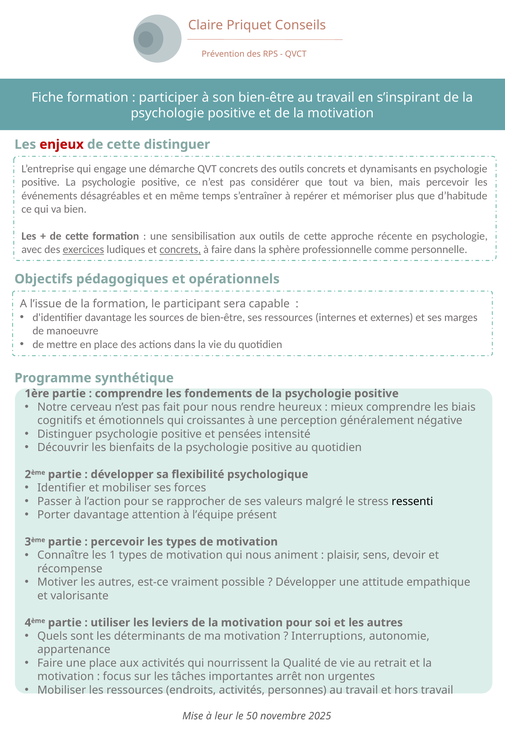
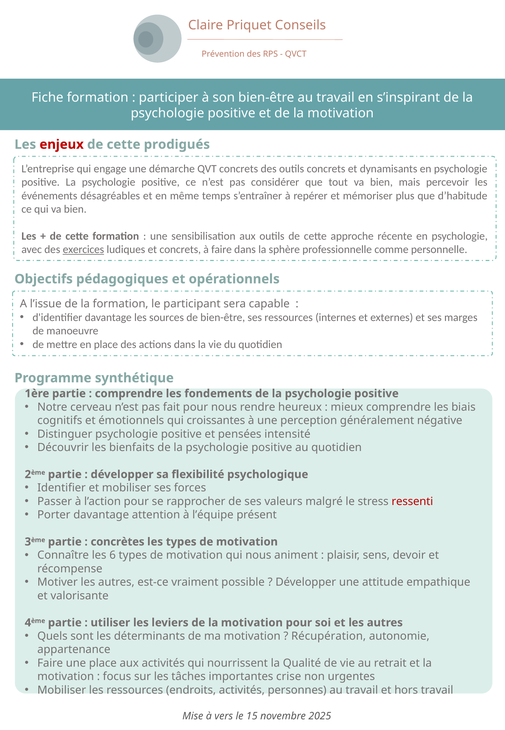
cette distinguer: distinguer -> prodigués (177, 144)
concrets underline: present -> none (180, 249)
ressenti colour: black -> red (412, 501)
percevoir: percevoir -> concrètes (118, 541)
1: 1 -> 6 (113, 555)
Interruptions: Interruptions -> Récupération (329, 636)
arrêt: arrêt -> crise (289, 676)
leur: leur -> vers (224, 715)
50: 50 -> 15 (252, 715)
